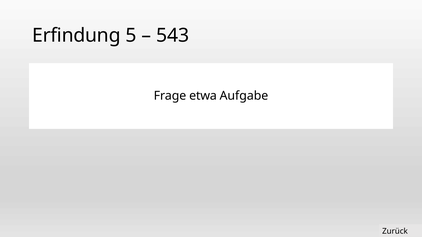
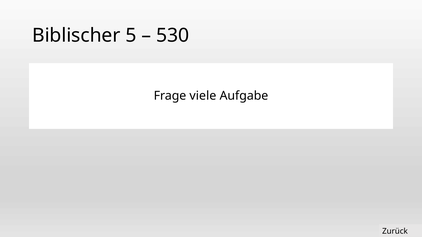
Erfindung: Erfindung -> Biblischer (76, 35)
543: 543 -> 530 (173, 35)
etwa: etwa -> viele (203, 96)
